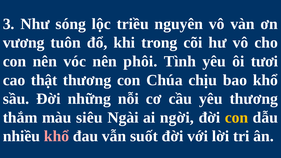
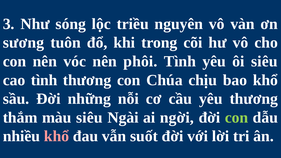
vương: vương -> sương (24, 43)
ôi tươi: tươi -> siêu (264, 61)
cao thật: thật -> tình (44, 80)
con colour: yellow -> light green (237, 118)
